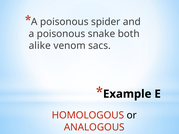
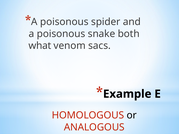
alike: alike -> what (40, 46)
